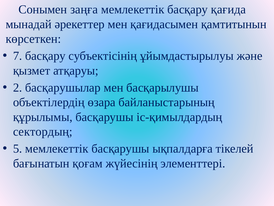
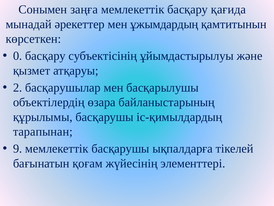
қағидасымен: қағидасымен -> ұжымдардың (164, 24)
7: 7 -> 0 (18, 56)
сектордың: сектордың -> тарапынан (43, 131)
5: 5 -> 9 (18, 148)
